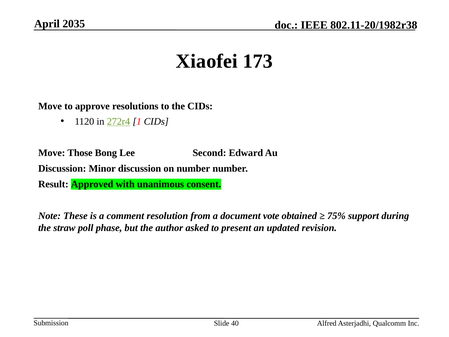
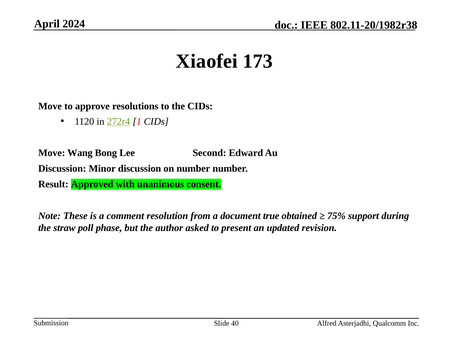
2035: 2035 -> 2024 (74, 24)
Those: Those -> Wang (80, 153)
vote: vote -> true (271, 216)
